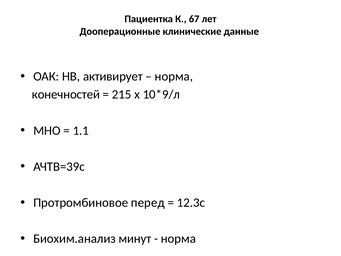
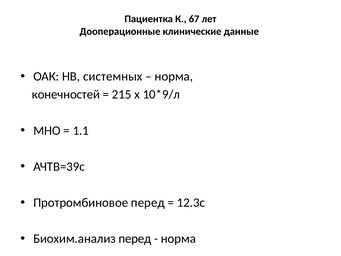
активирует: активирует -> системных (113, 76)
Биохим.анализ минут: минут -> перед (135, 239)
